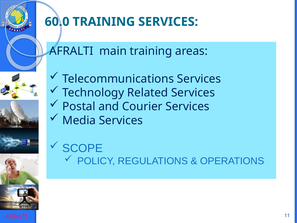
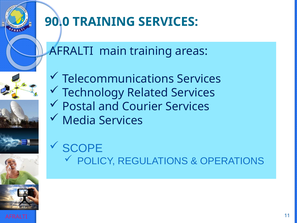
60.0: 60.0 -> 90.0 (57, 22)
